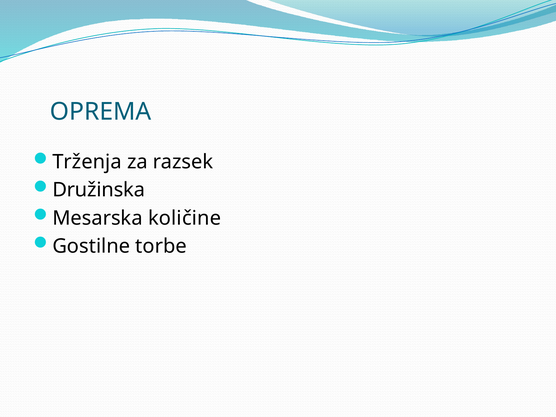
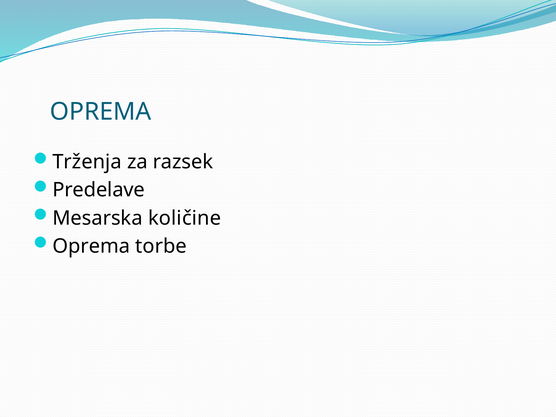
Družinska: Družinska -> Predelave (99, 190)
Gostilne: Gostilne -> Oprema (91, 246)
